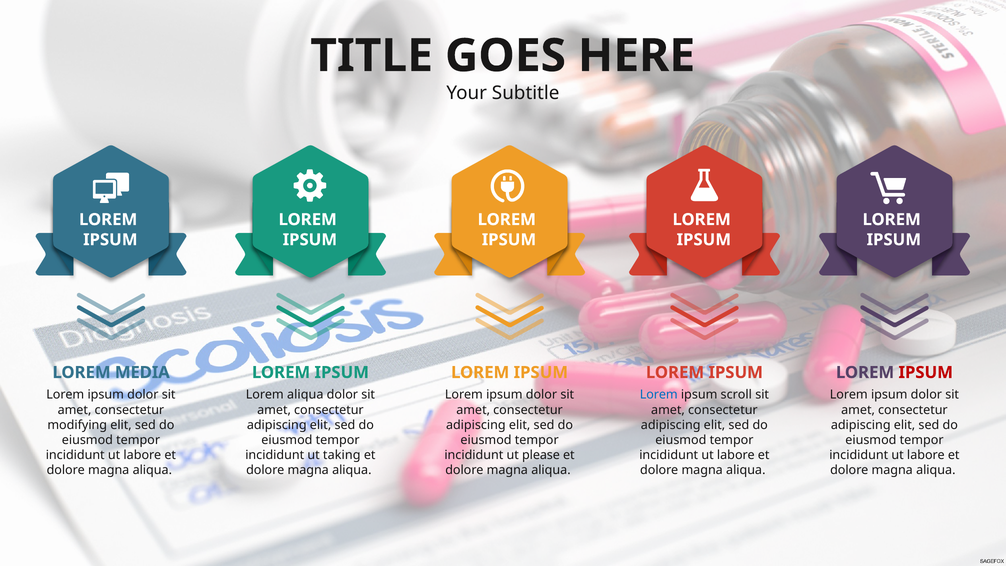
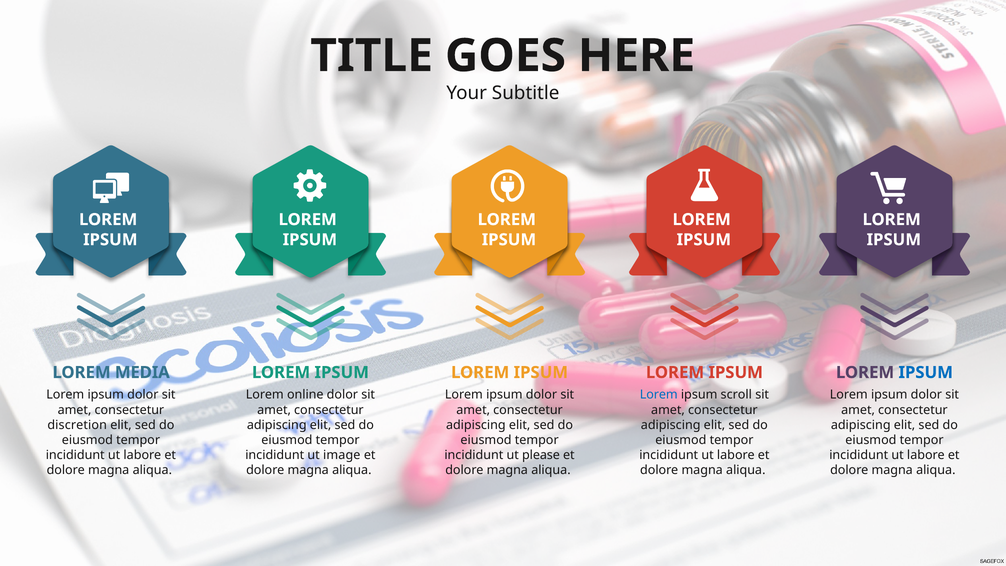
IPSUM colour: red -> blue (926, 372)
Lorem aliqua: aliqua -> online (305, 395)
modifying: modifying -> discretion (77, 425)
taking: taking -> image (342, 455)
